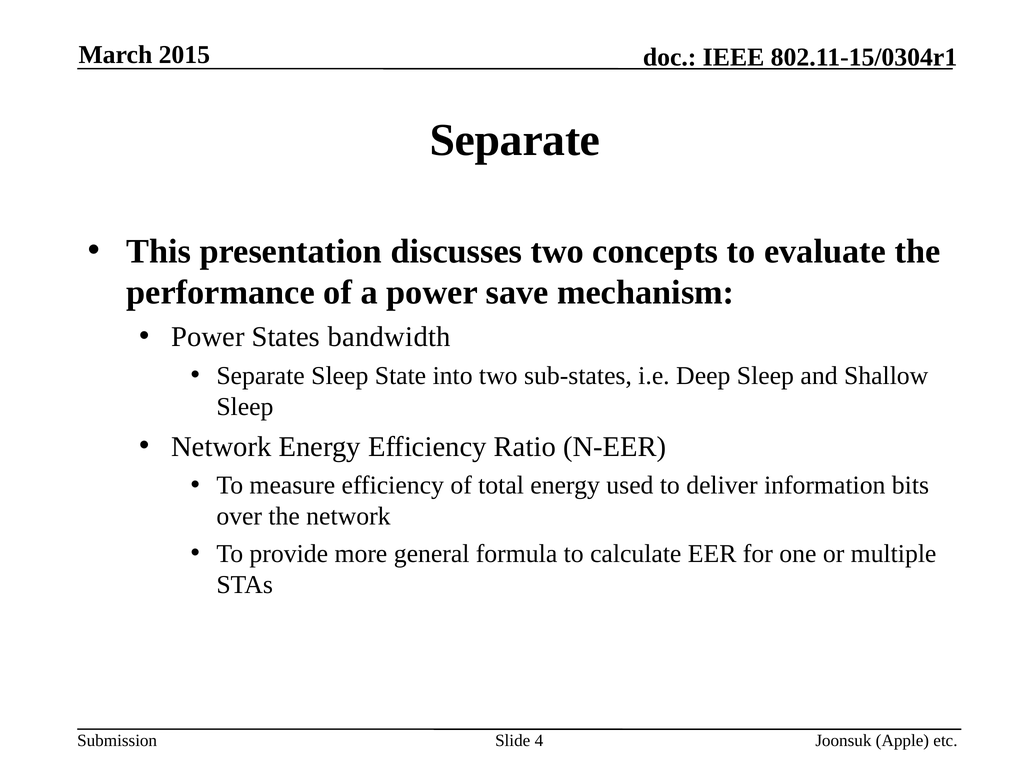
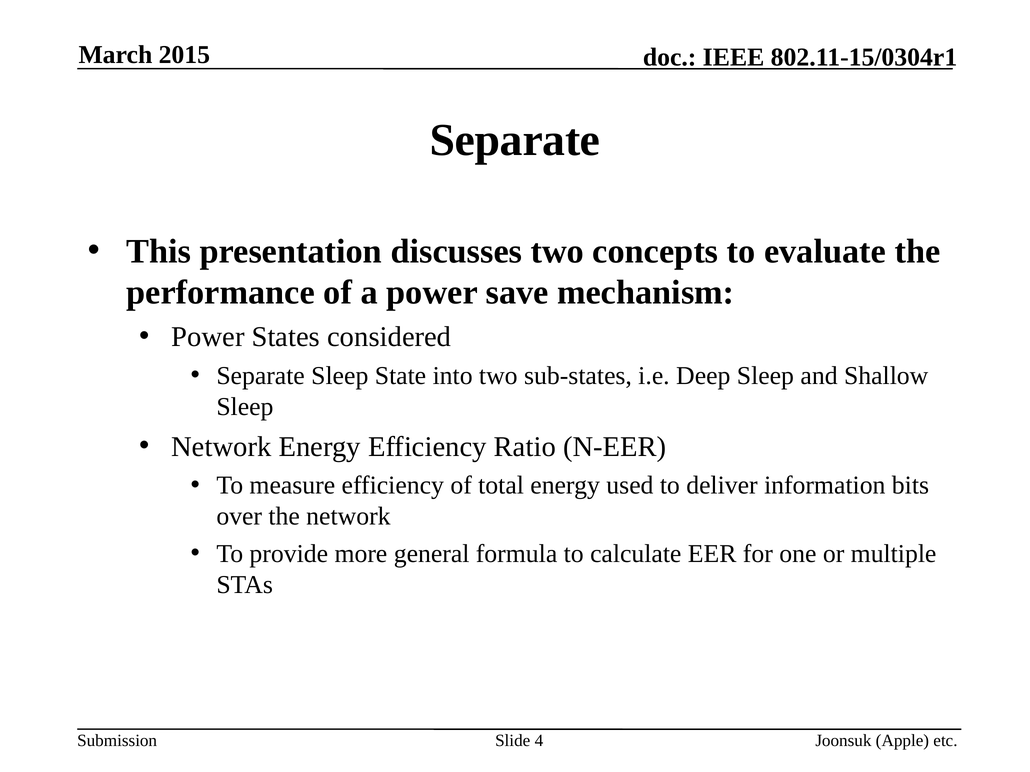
bandwidth: bandwidth -> considered (389, 337)
